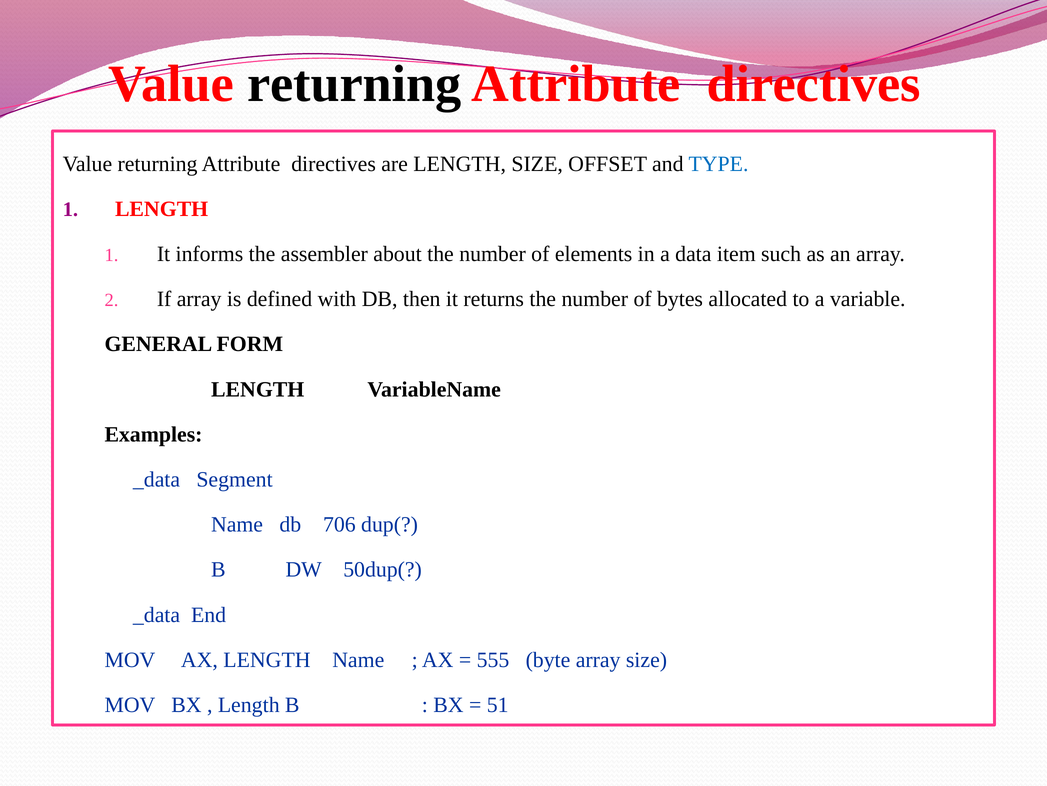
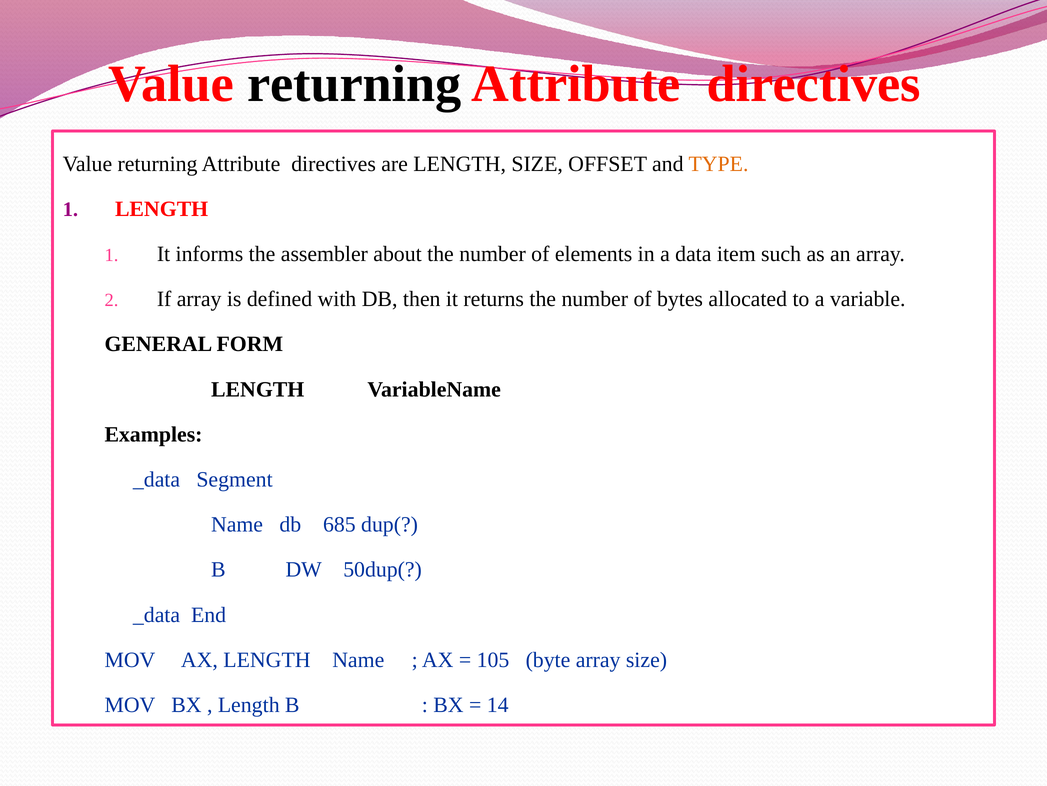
TYPE colour: blue -> orange (719, 164)
706: 706 -> 685 (339, 524)
555: 555 -> 105 (493, 659)
51: 51 -> 14 (498, 704)
